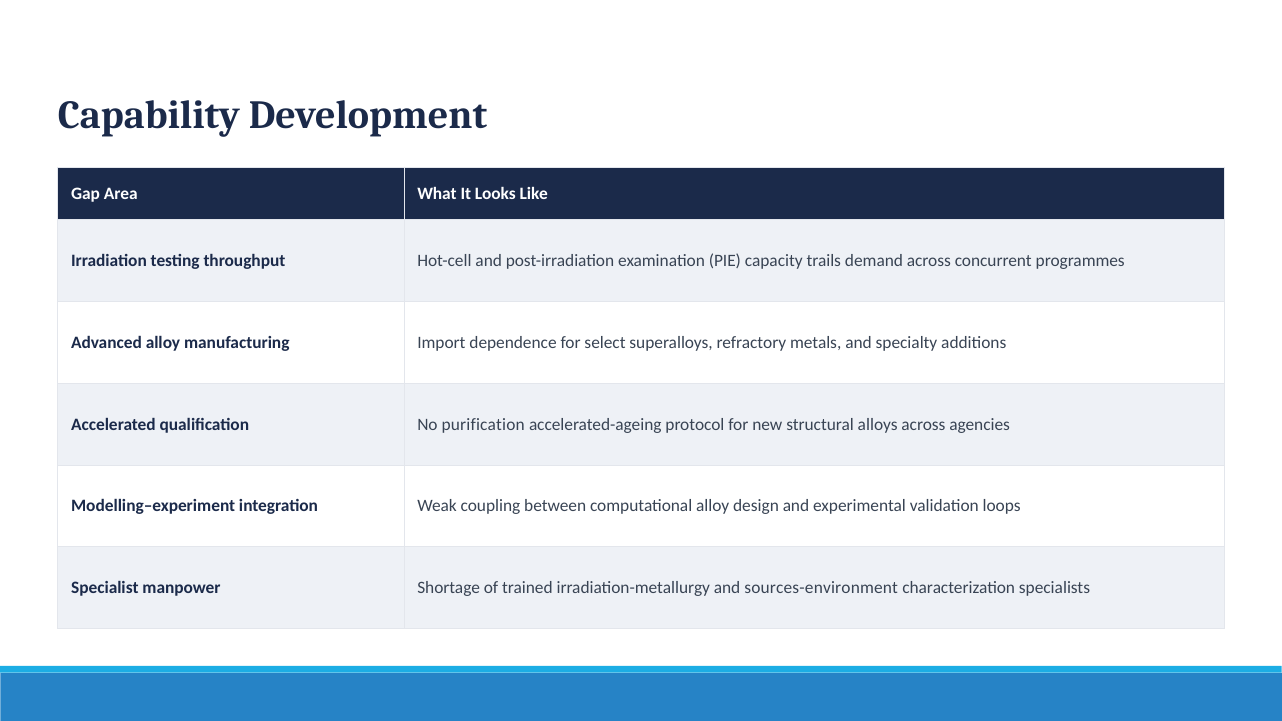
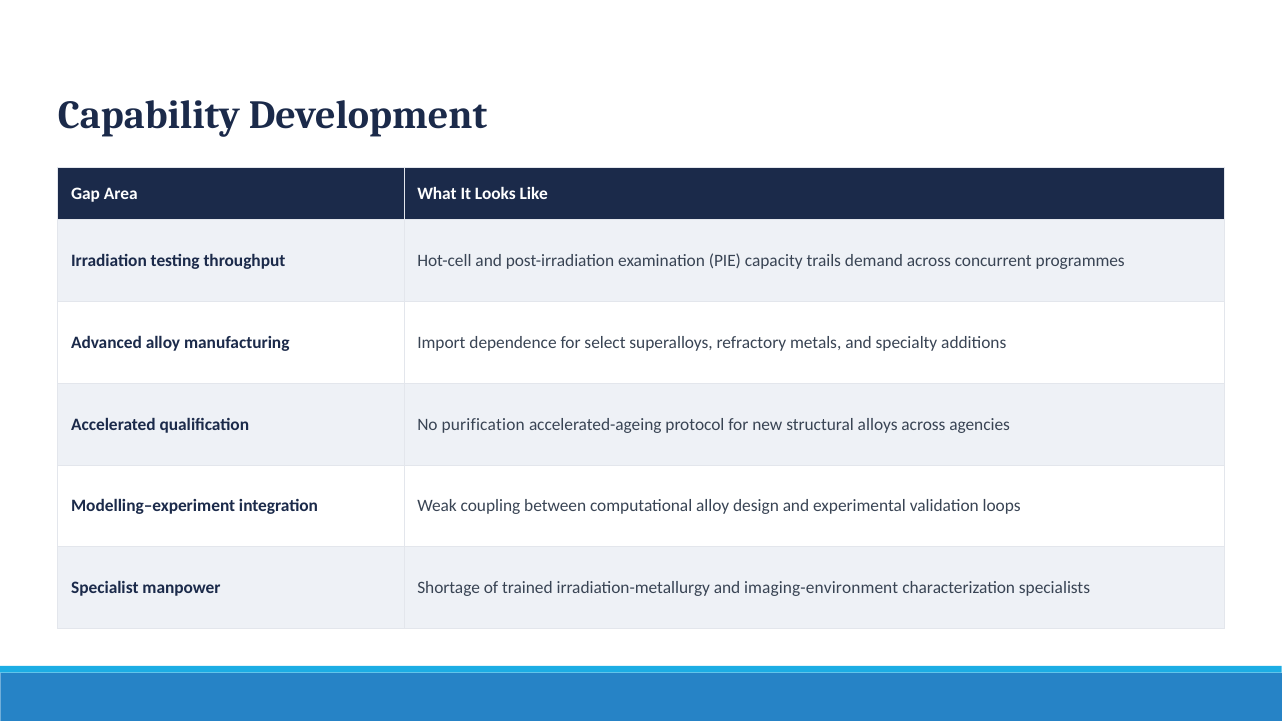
sources-environment: sources-environment -> imaging-environment (821, 588)
